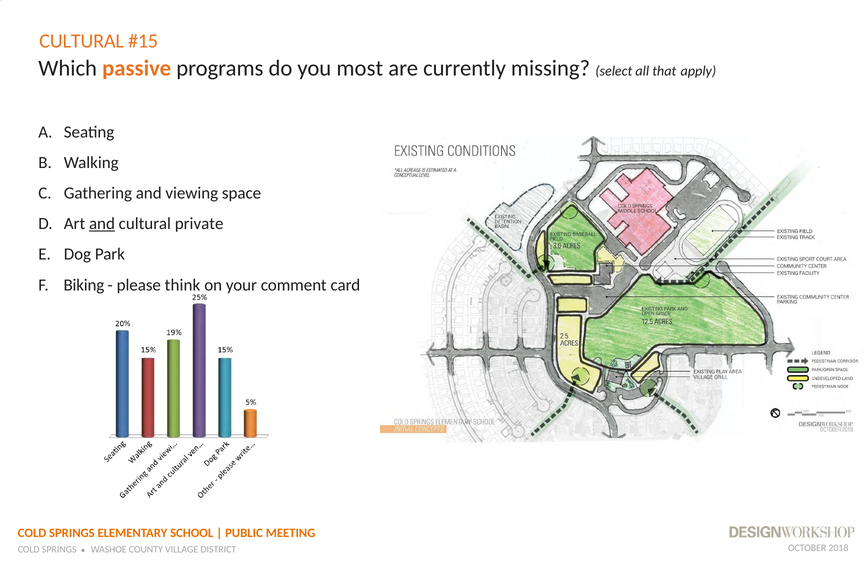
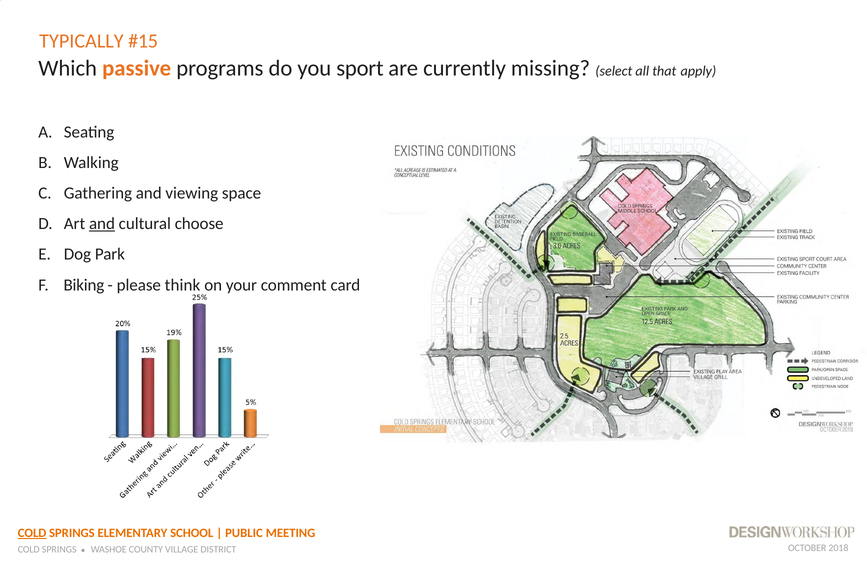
CULTURAL: CULTURAL -> TYPICALLY (81, 41)
most: most -> sport (360, 68)
private: private -> choose (199, 224)
COLD underline: none -> present (32, 533)
